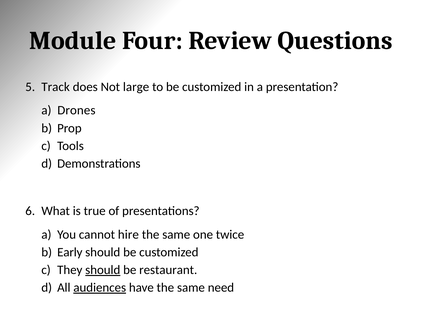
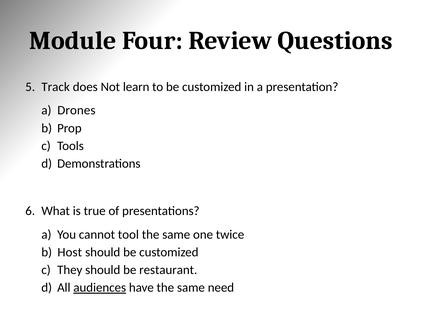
large: large -> learn (136, 87)
hire: hire -> tool (128, 235)
Early: Early -> Host (70, 253)
should underline: present -> none (103, 270)
